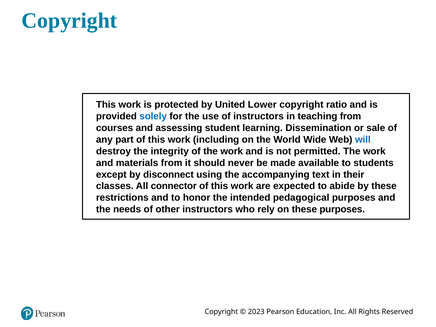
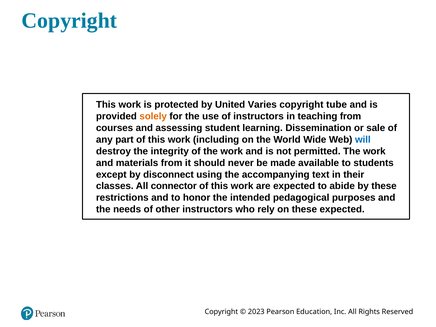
Lower: Lower -> Varies (262, 105)
ratio: ratio -> tube (337, 105)
solely colour: blue -> orange (153, 116)
these purposes: purposes -> expected (342, 209)
